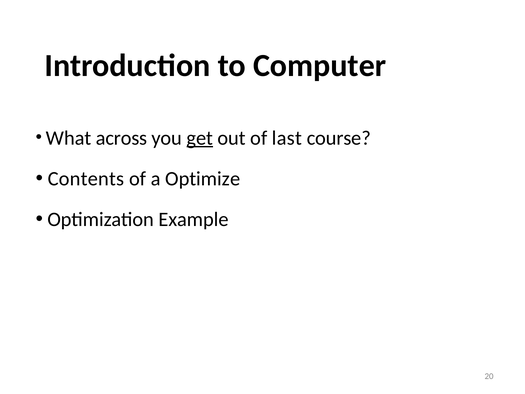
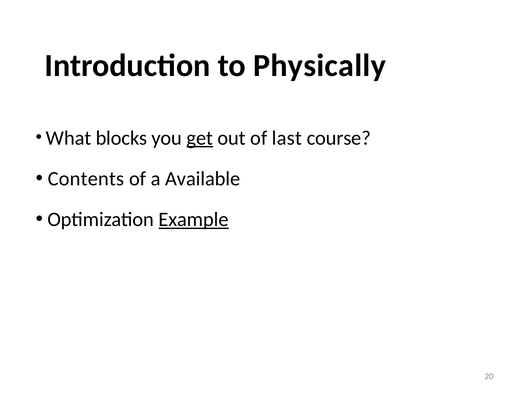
Computer: Computer -> Physically (319, 66)
across: across -> blocks (121, 138)
Optimize: Optimize -> Available (203, 179)
Example underline: none -> present (194, 219)
